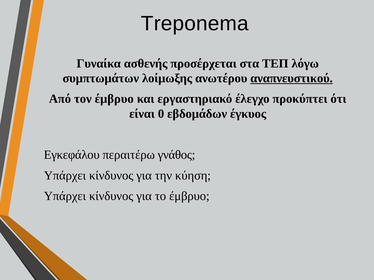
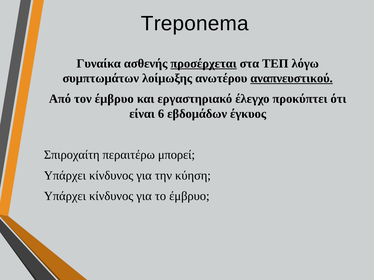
προσέρχεται underline: none -> present (204, 64)
0: 0 -> 6 (161, 114)
Εγκεφάλου: Εγκεφάλου -> Σπιροχαίτη (72, 155)
γνάθος: γνάθος -> μπορεί (176, 155)
